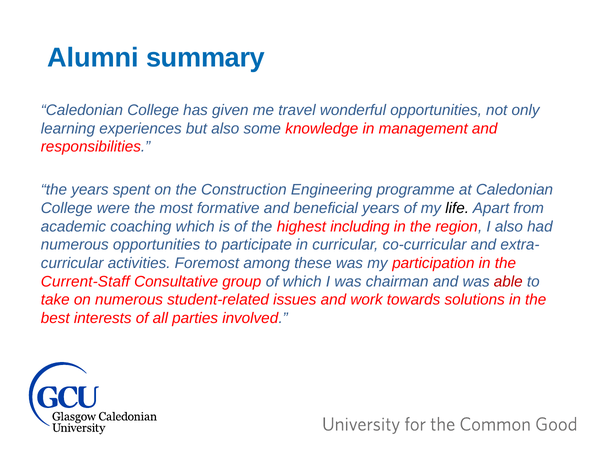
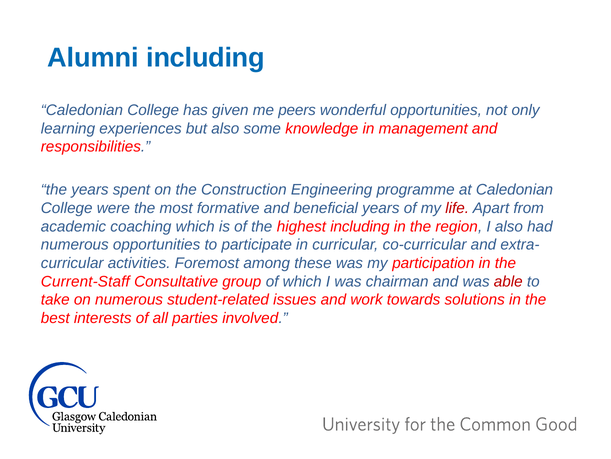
Alumni summary: summary -> including (206, 58)
travel: travel -> peers (297, 110)
life colour: black -> red (457, 208)
